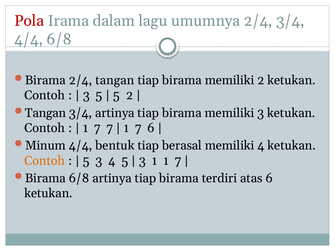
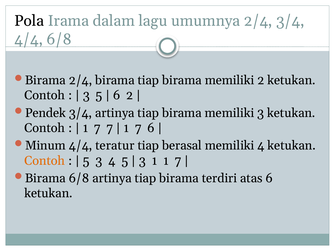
Pola colour: red -> black (29, 21)
2/4 tangan: tangan -> birama (115, 80)
5: 5 -> 6 (117, 95)
Tangan: Tangan -> Pendek (45, 113)
bentuk: bentuk -> teratur (115, 146)
